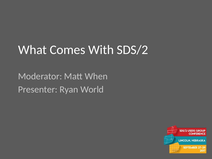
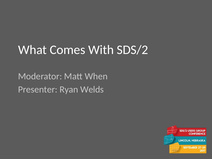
World: World -> Welds (92, 89)
